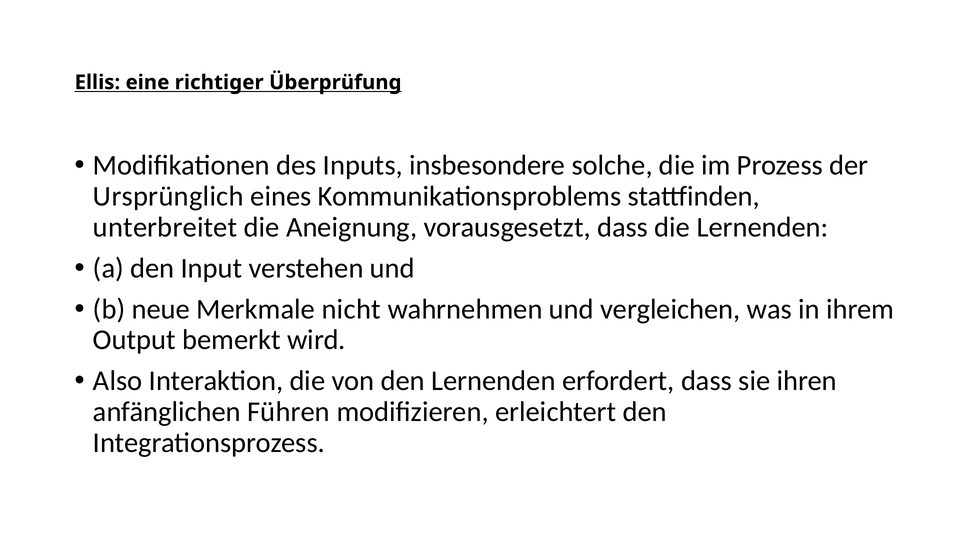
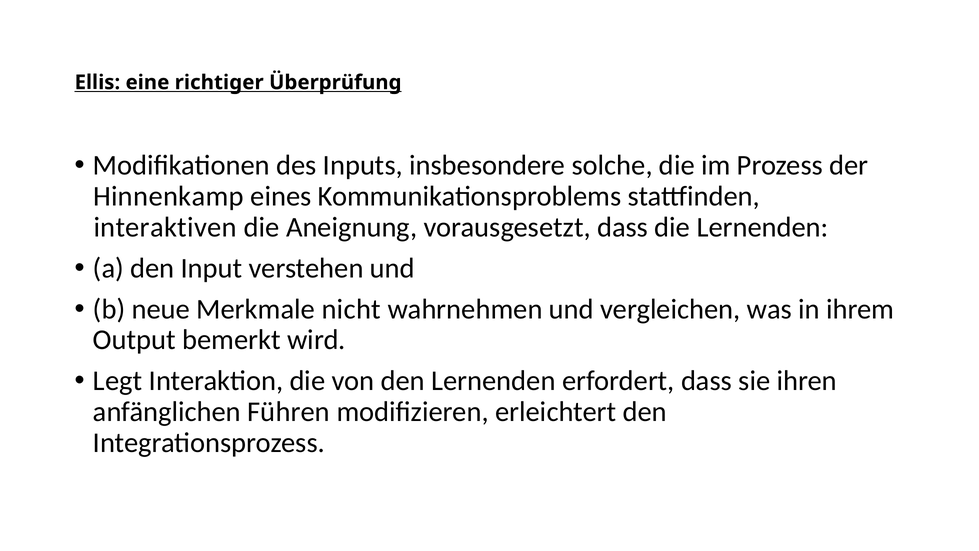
Ursprünglich: Ursprünglich -> Hinnenkamp (168, 196)
unterbreitet: unterbreitet -> interaktiven (165, 227)
Also: Also -> Legt (118, 381)
